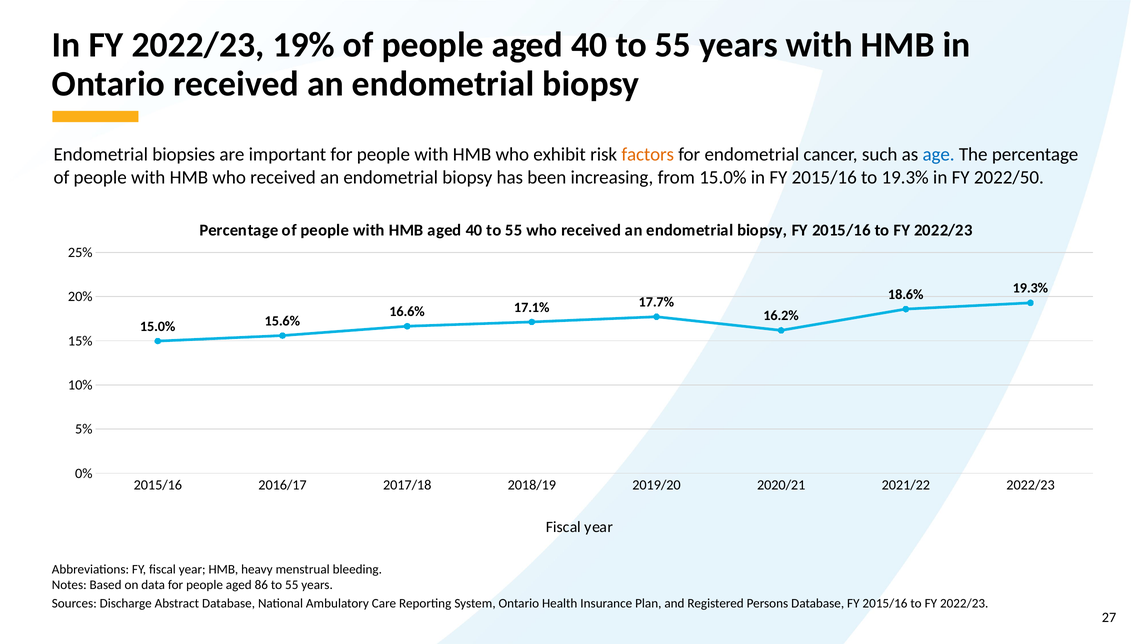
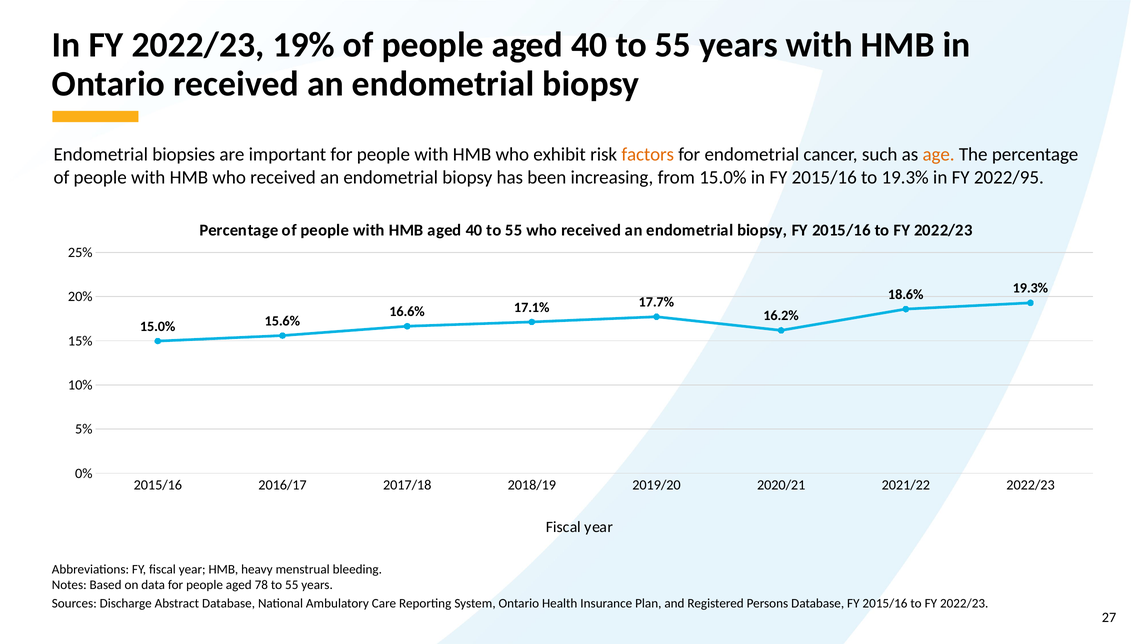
age colour: blue -> orange (939, 155)
2022/50: 2022/50 -> 2022/95 (1009, 177)
86: 86 -> 78 (261, 585)
